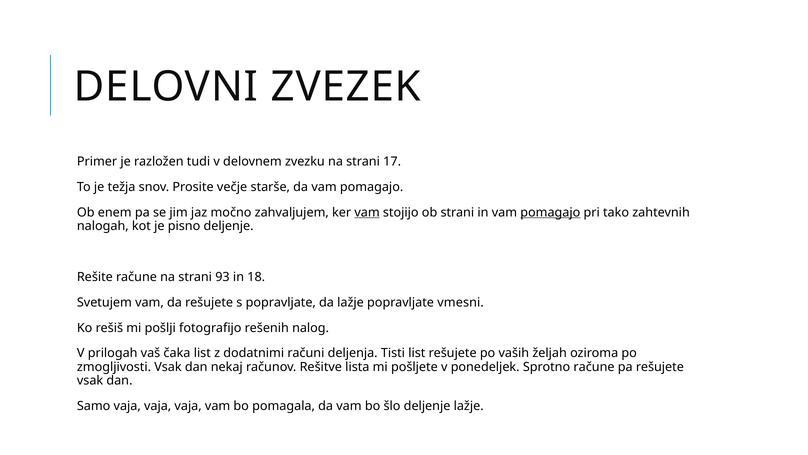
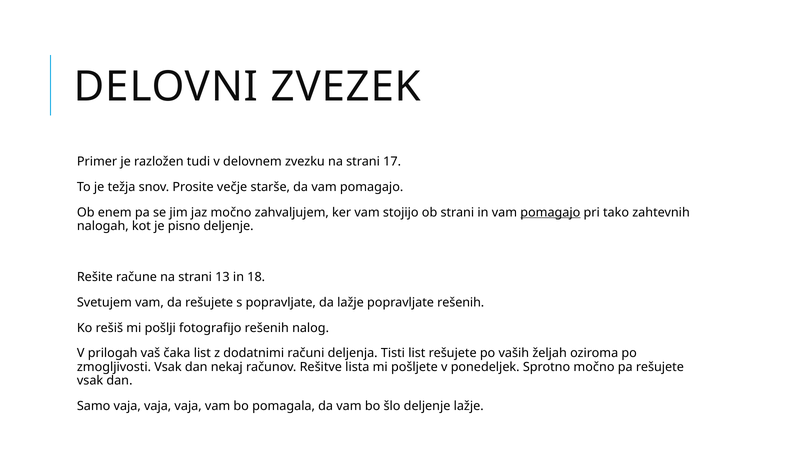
vam underline: present -> none (367, 212)
93: 93 -> 13 (222, 277)
popravljate vmesni: vmesni -> rešenih (461, 302)
Sprotno račune: račune -> močno (594, 367)
